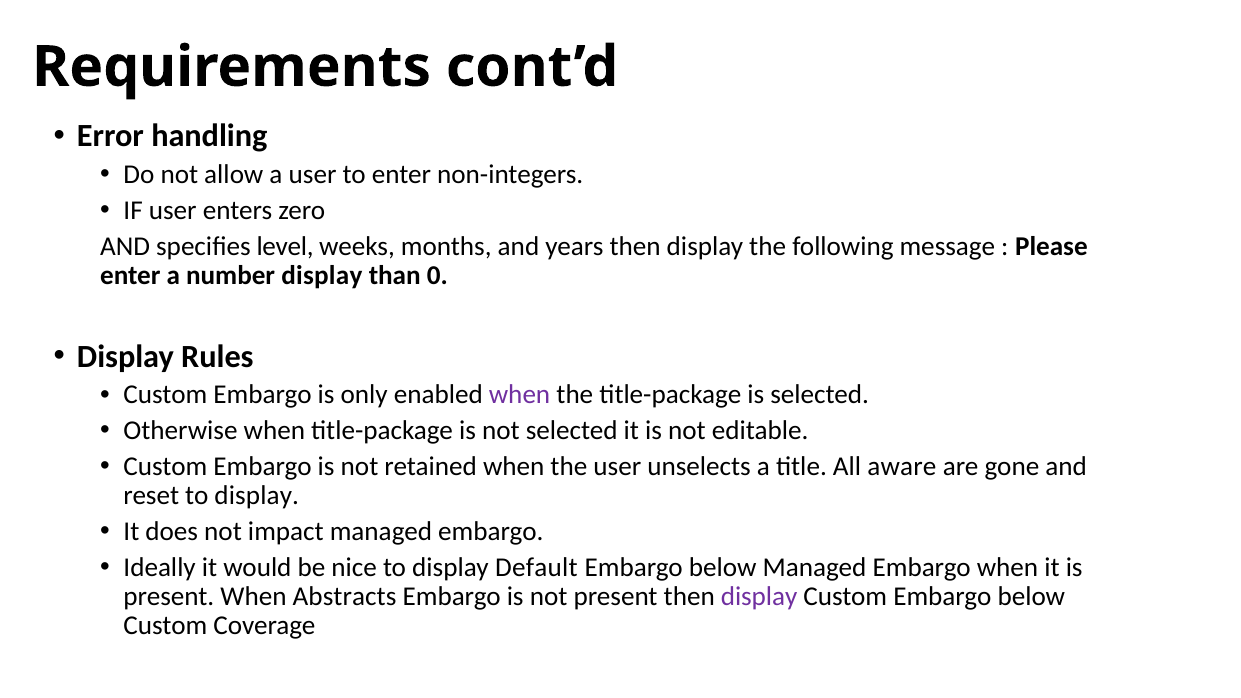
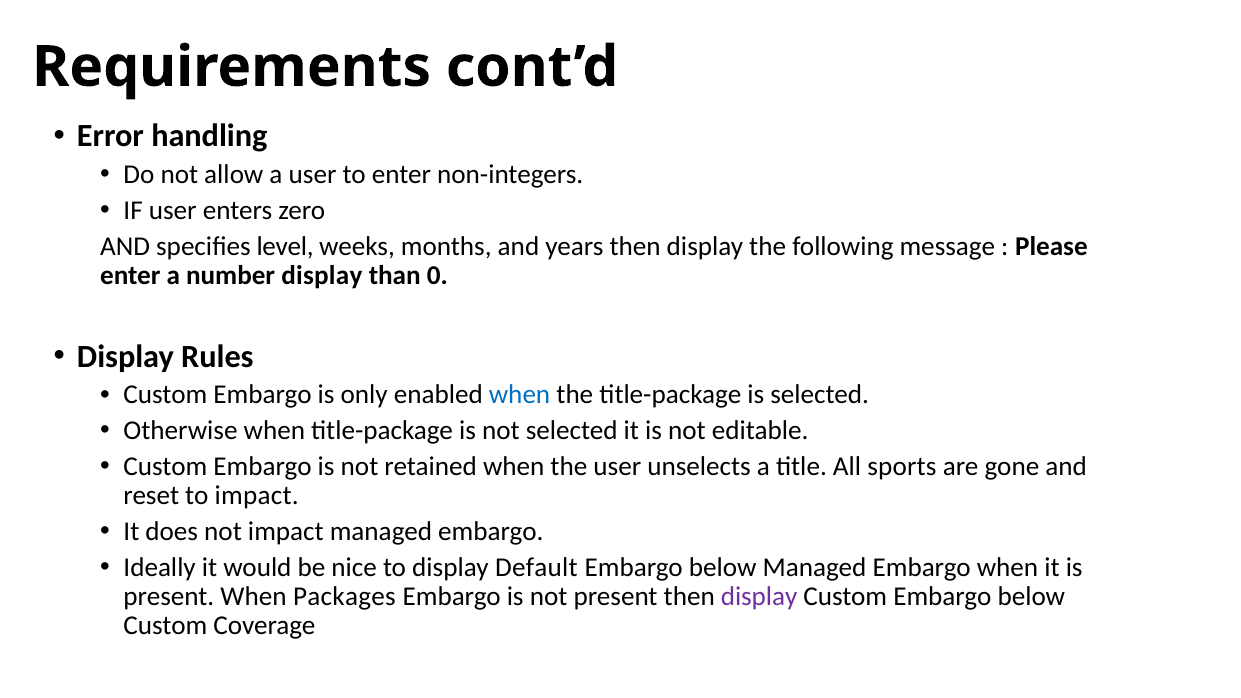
when colour: purple -> blue (520, 395)
aware: aware -> sports (902, 467)
reset to display: display -> impact (257, 496)
Abstracts: Abstracts -> Packages (344, 597)
